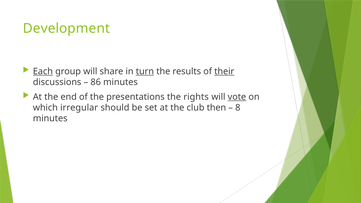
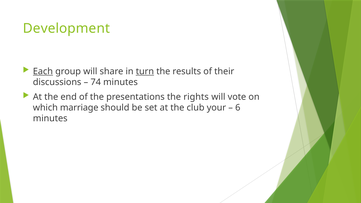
their underline: present -> none (224, 71)
86: 86 -> 74 (96, 82)
vote underline: present -> none (237, 97)
irregular: irregular -> marriage (79, 108)
then: then -> your (216, 108)
8: 8 -> 6 (238, 108)
